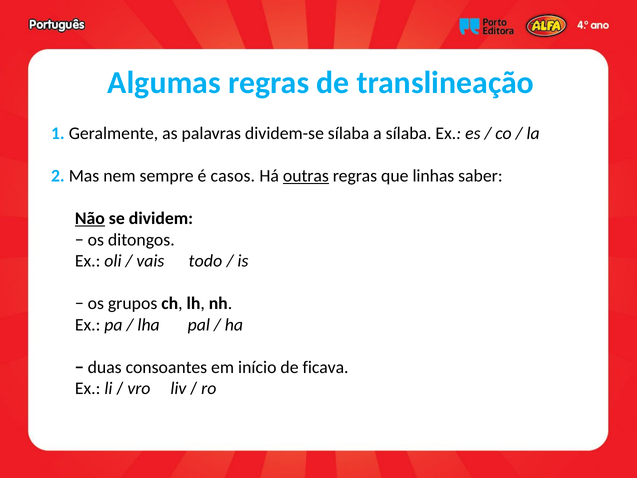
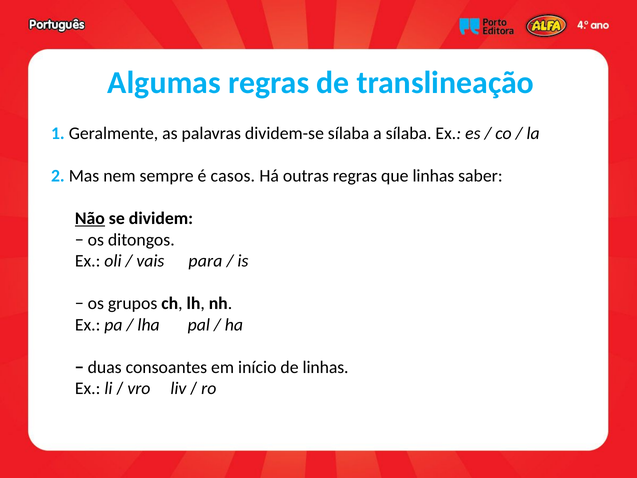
outras underline: present -> none (306, 176)
todo: todo -> para (205, 261)
de ficava: ficava -> linhas (326, 367)
